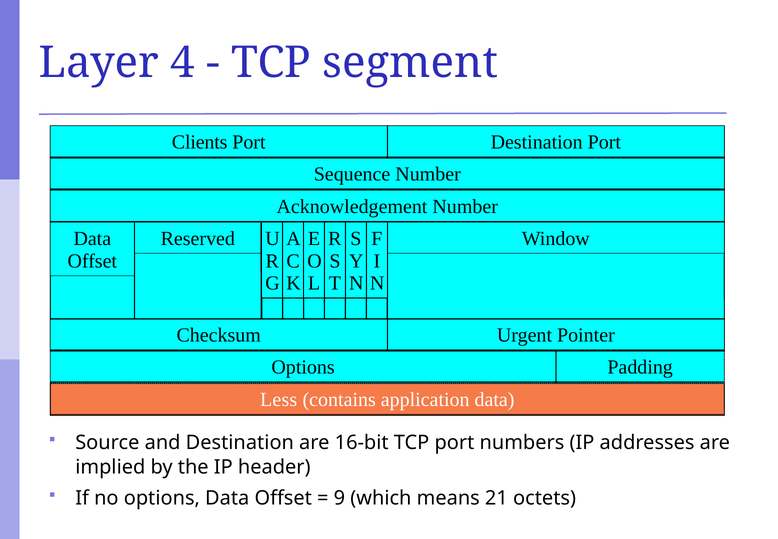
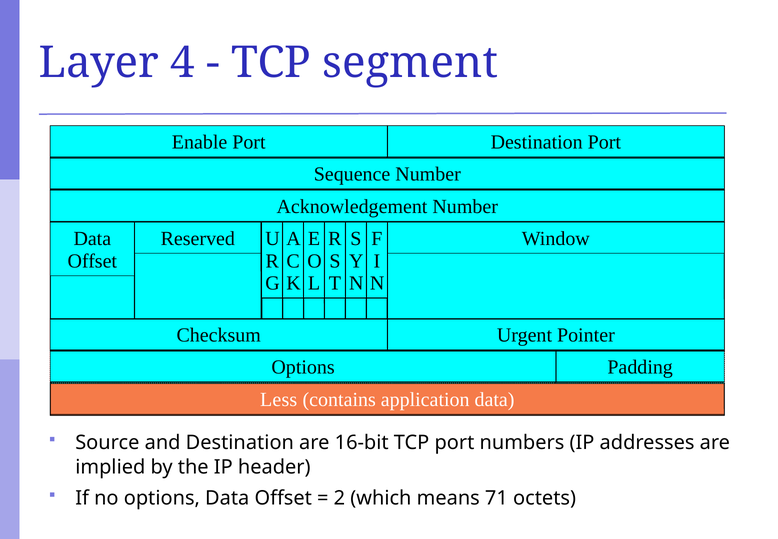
Clients: Clients -> Enable (200, 142)
9: 9 -> 2 (339, 498)
21: 21 -> 71 (496, 498)
